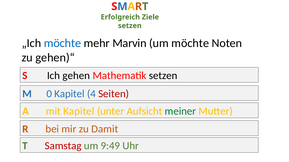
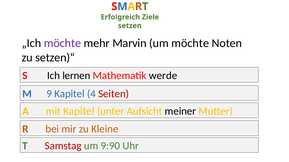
möchte colour: blue -> purple (62, 43)
gehen)“: gehen)“ -> setzen)“ (55, 58)
gehen: gehen -> lernen (76, 76)
Mathematik setzen: setzen -> werde (163, 76)
0: 0 -> 9 (49, 94)
meiner colour: green -> black (180, 111)
Damit: Damit -> Kleine (105, 129)
9:49: 9:49 -> 9:90 (110, 146)
